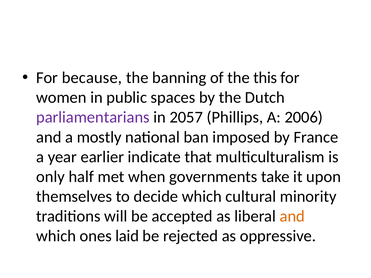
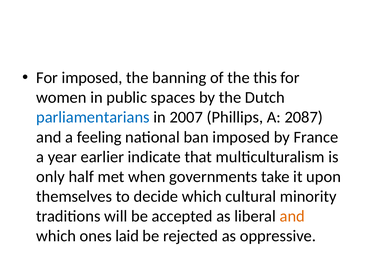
For because: because -> imposed (92, 78)
parliamentarians colour: purple -> blue (93, 117)
2057: 2057 -> 2007 (186, 117)
2006: 2006 -> 2087 (304, 117)
mostly: mostly -> feeling (99, 137)
